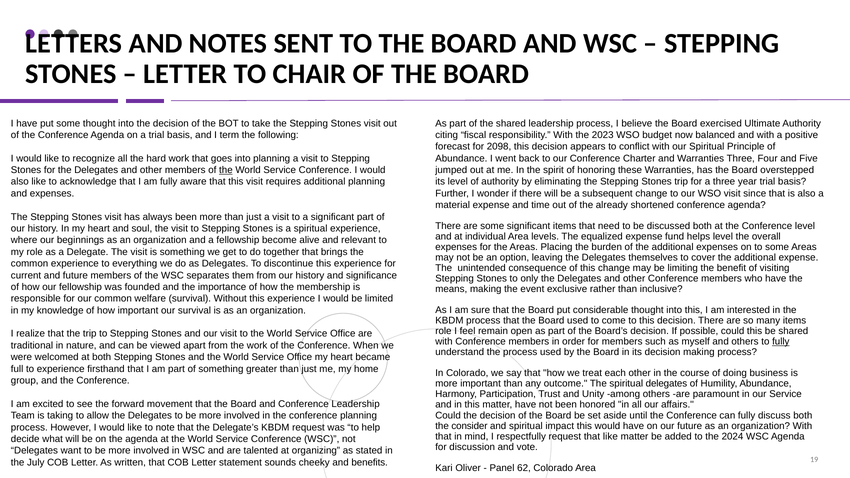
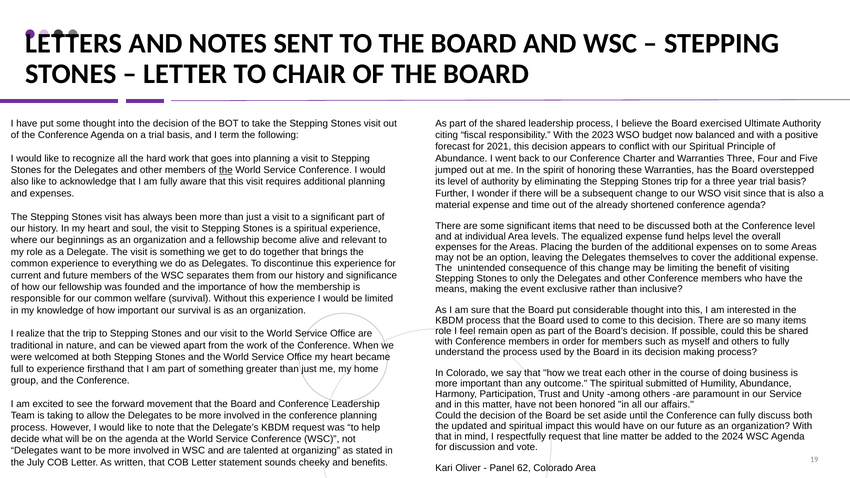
2098: 2098 -> 2021 (499, 147)
fully underline: present -> none (781, 342)
spiritual delegates: delegates -> submitted (666, 384)
consider: consider -> updated (469, 426)
that like: like -> line (610, 436)
